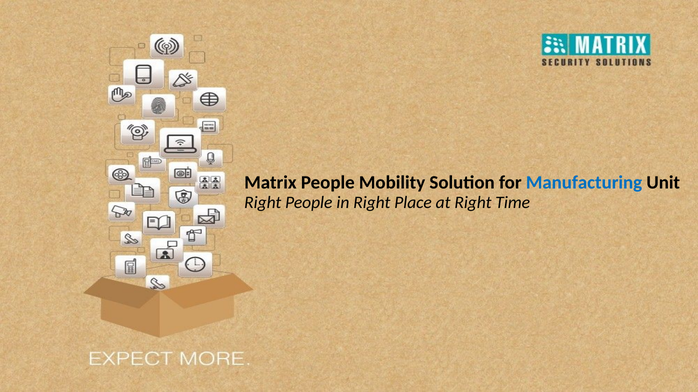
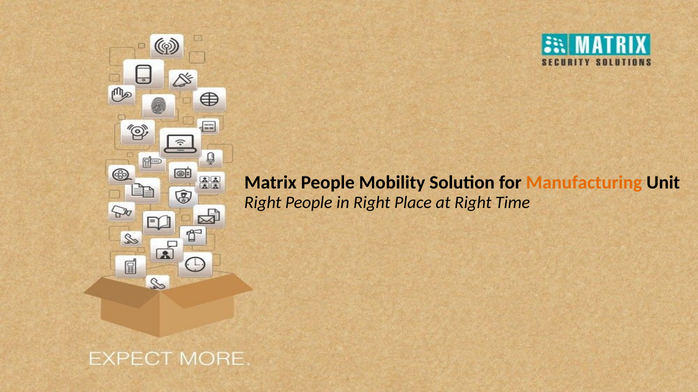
Manufacturing colour: blue -> orange (584, 183)
